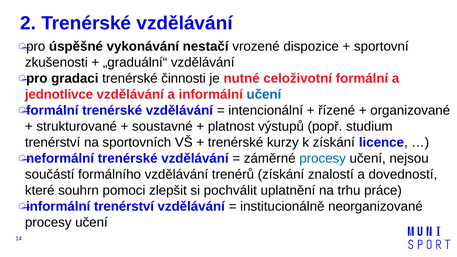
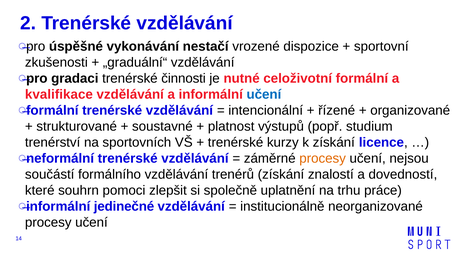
jednotlivce: jednotlivce -> kvalifikace (59, 94)
procesy colour: blue -> orange (323, 158)
pochválit: pochválit -> společně (230, 190)
informální trenérství: trenérství -> jedinečné (124, 206)
